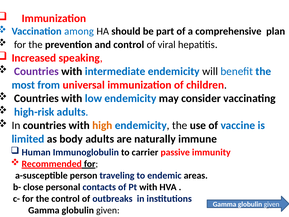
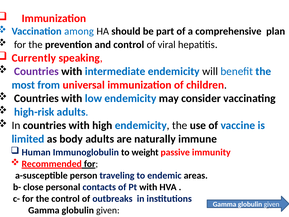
Increased: Increased -> Currently (34, 58)
high colour: orange -> black (102, 125)
carrier: carrier -> weight (145, 152)
